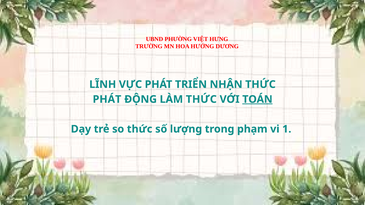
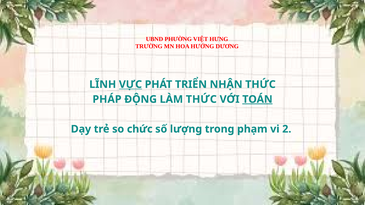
VỰC underline: none -> present (130, 85)
PHÁT: PHÁT -> PHÁP (107, 99)
so thức: thức -> chức (140, 129)
1: 1 -> 2 (287, 129)
